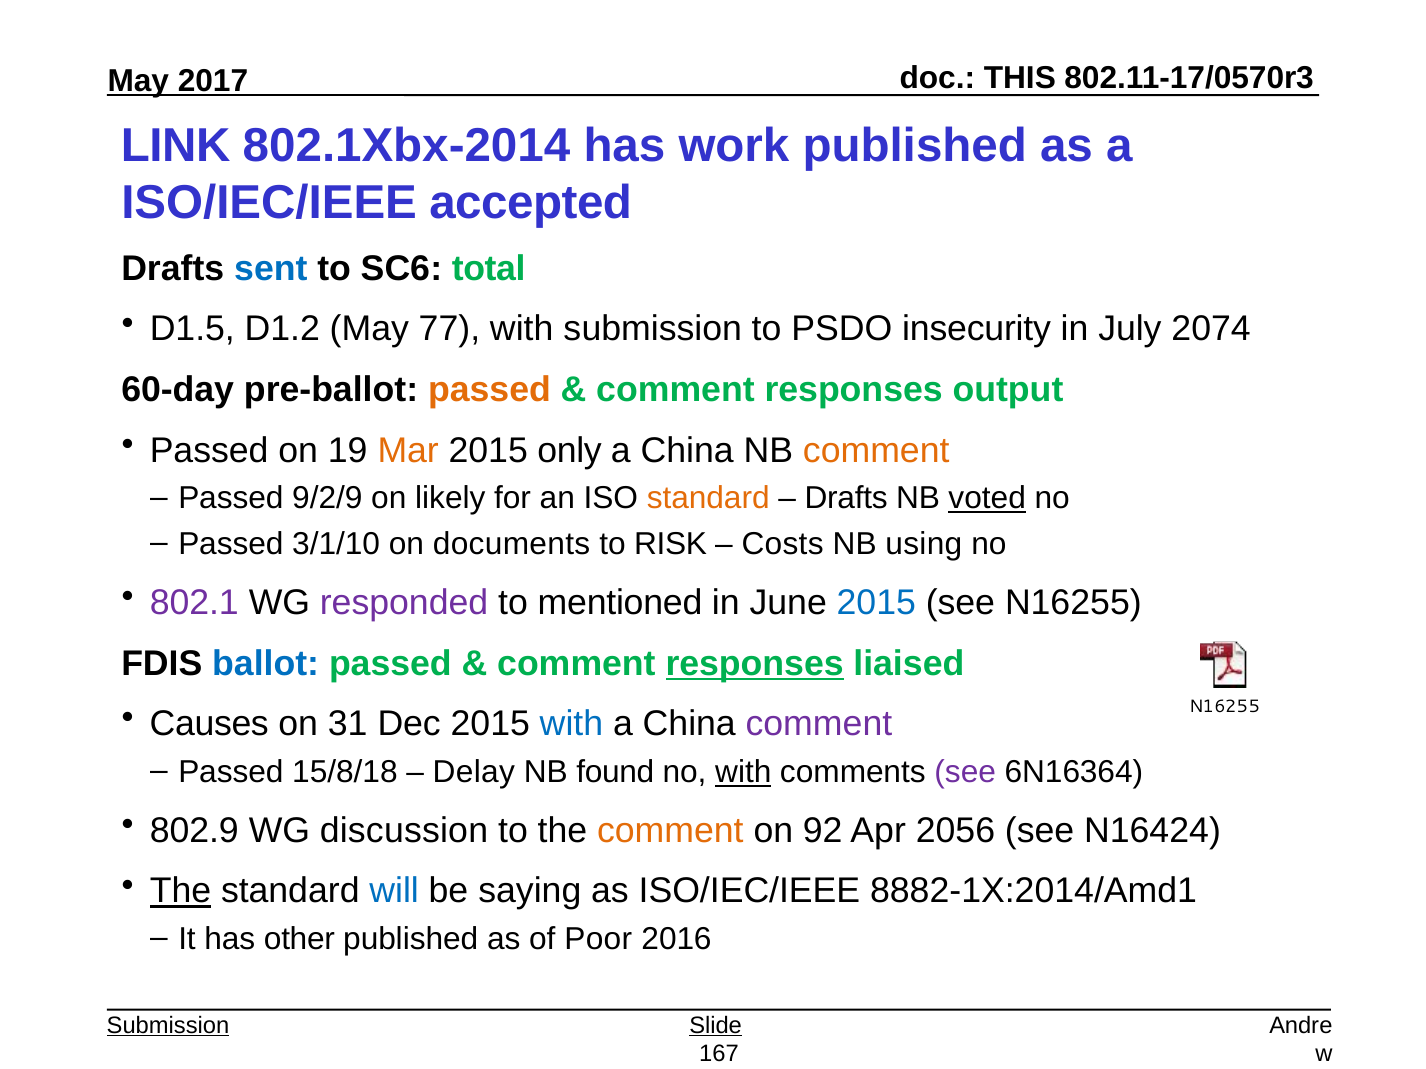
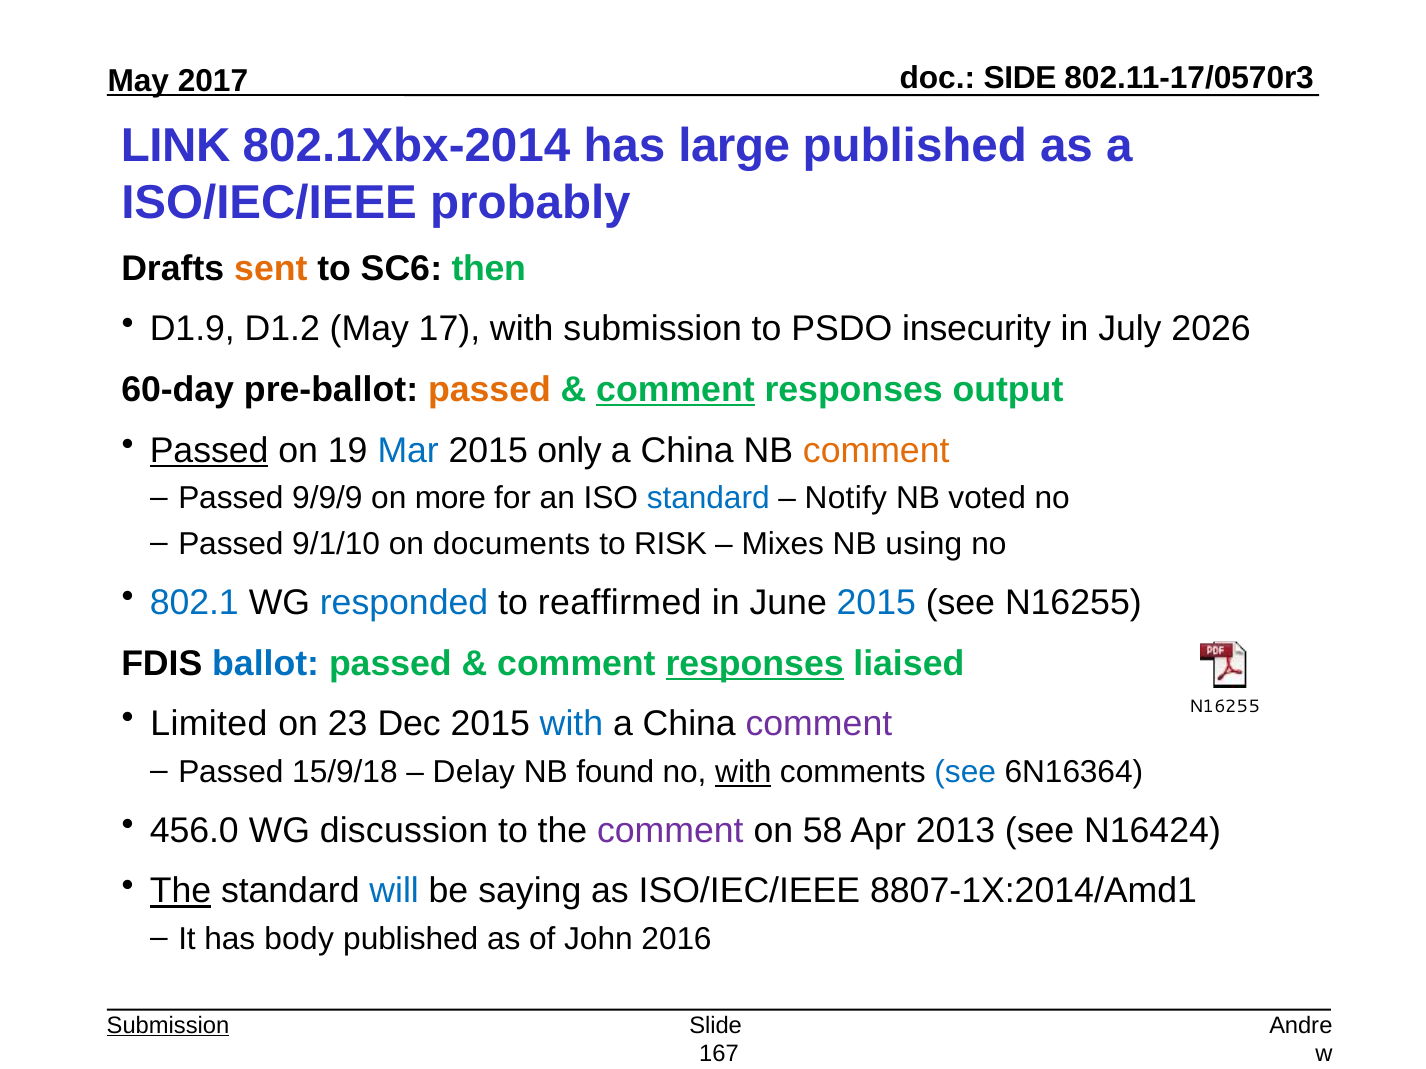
THIS: THIS -> SIDE (1020, 78)
work: work -> large (734, 146)
accepted: accepted -> probably (530, 203)
sent colour: blue -> orange (271, 269)
total: total -> then (489, 269)
D1.5: D1.5 -> D1.9 (192, 329)
77: 77 -> 17 (449, 329)
2074: 2074 -> 2026 (1211, 329)
comment underline: none -> present (675, 390)
Passed underline: none -> present (209, 451)
Mar colour: orange -> blue (408, 451)
9/2/9: 9/2/9 -> 9/9/9 (327, 499)
likely: likely -> more (450, 499)
standard colour: orange -> blue (708, 499)
Drafts: Drafts -> Notify (846, 499)
voted underline: present -> none (987, 499)
3/1/10: 3/1/10 -> 9/1/10 (336, 545)
Costs: Costs -> Mixes (783, 545)
802.1 colour: purple -> blue (194, 603)
responded colour: purple -> blue (404, 603)
mentioned: mentioned -> reaffirmed (620, 603)
Causes: Causes -> Limited (209, 724)
31: 31 -> 23 (348, 724)
15/8/18: 15/8/18 -> 15/9/18 (345, 772)
see colour: purple -> blue (965, 772)
802.9: 802.9 -> 456.0 (194, 831)
comment colour: orange -> purple (670, 831)
92: 92 -> 58 (823, 831)
2056: 2056 -> 2013 (955, 831)
8882-1X:2014/Amd1: 8882-1X:2014/Amd1 -> 8807-1X:2014/Amd1 (1034, 892)
other: other -> body (299, 940)
Poor: Poor -> John (598, 940)
Slide underline: present -> none (716, 1026)
